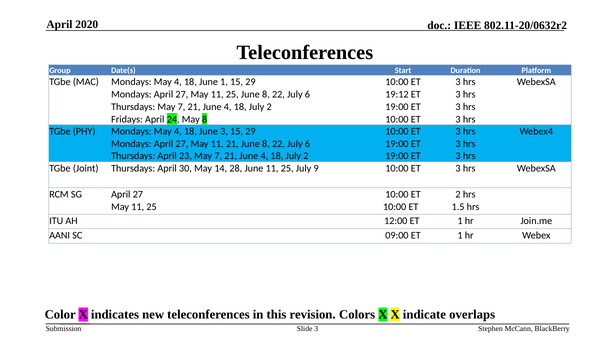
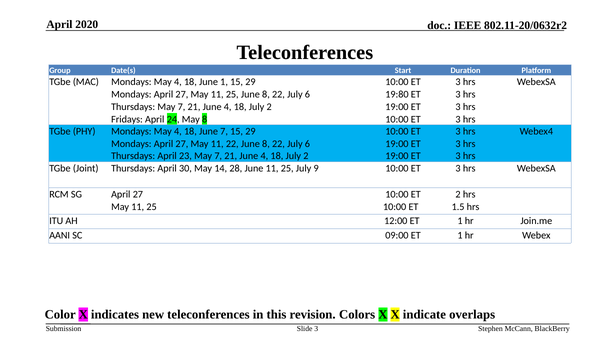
19:12: 19:12 -> 19:80 (397, 94)
June 3: 3 -> 7 (224, 131)
11 21: 21 -> 22 (232, 144)
